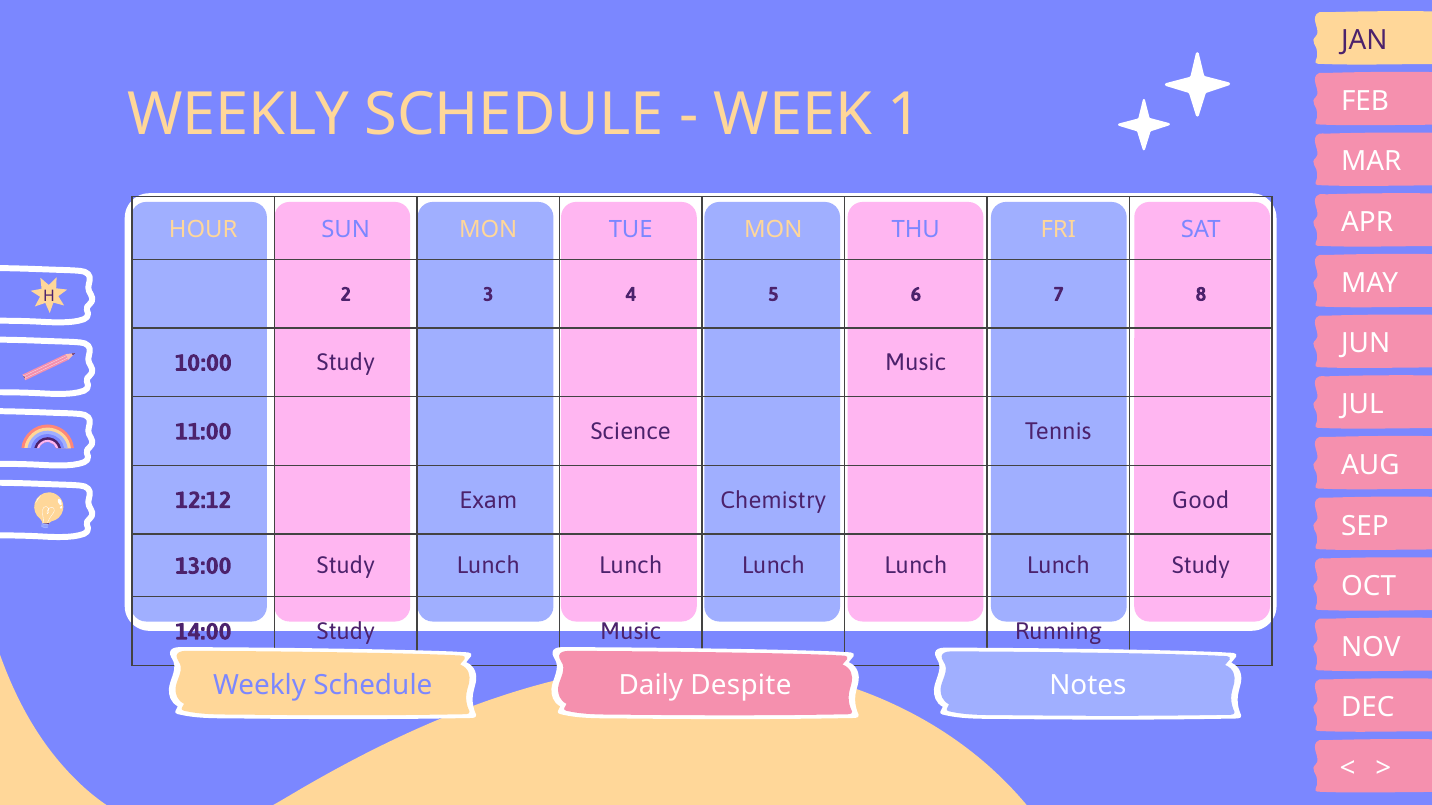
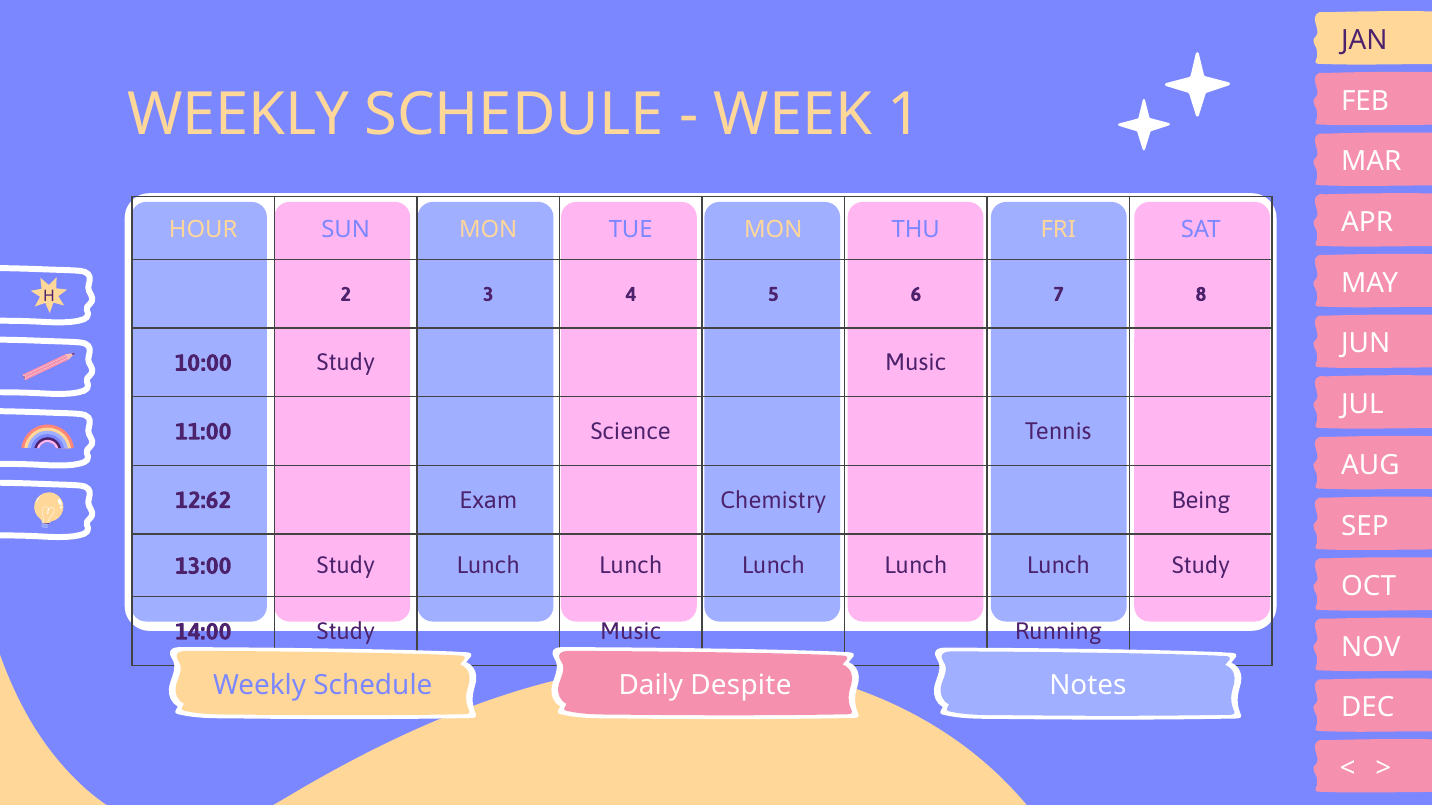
12:12: 12:12 -> 12:62 (203, 501)
Good: Good -> Being (1201, 501)
